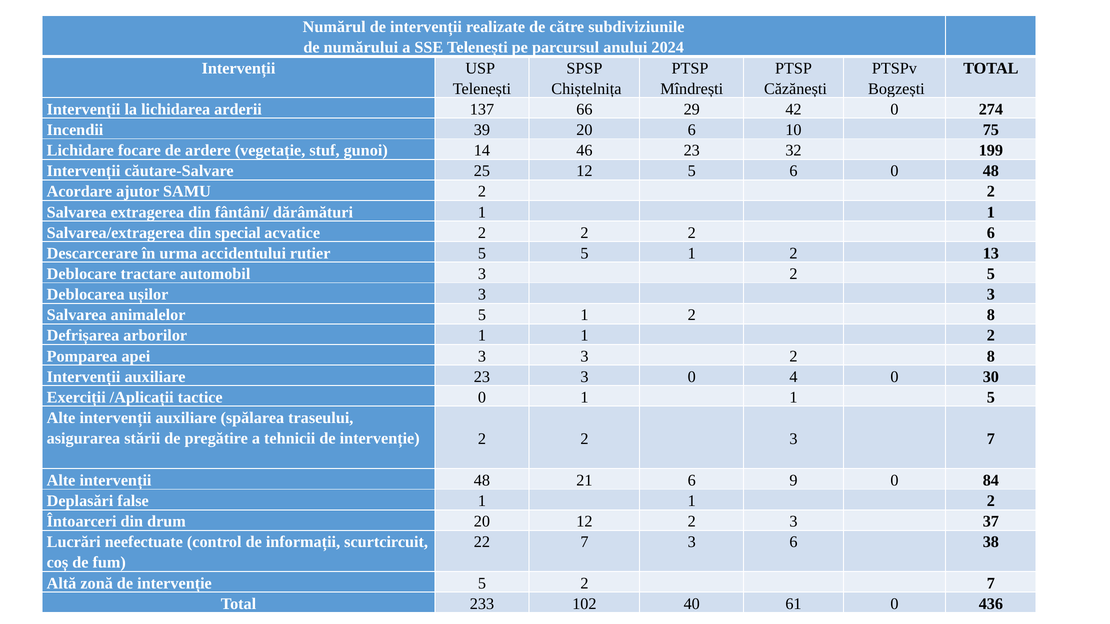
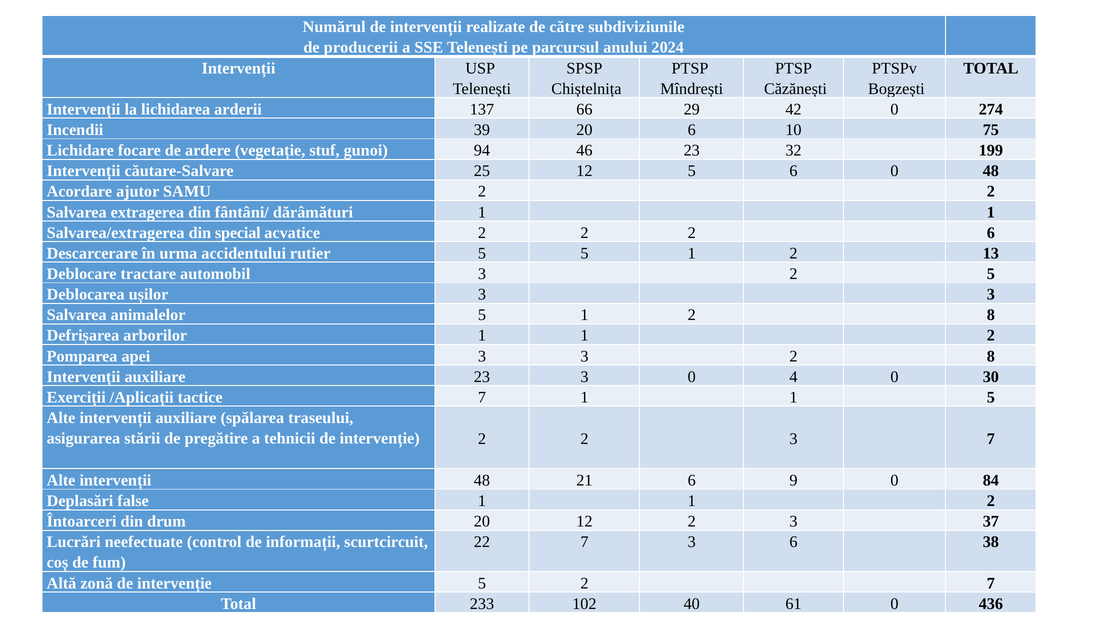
numărului: numărului -> producerii (361, 48)
14: 14 -> 94 (482, 151)
tactice 0: 0 -> 7 (482, 398)
